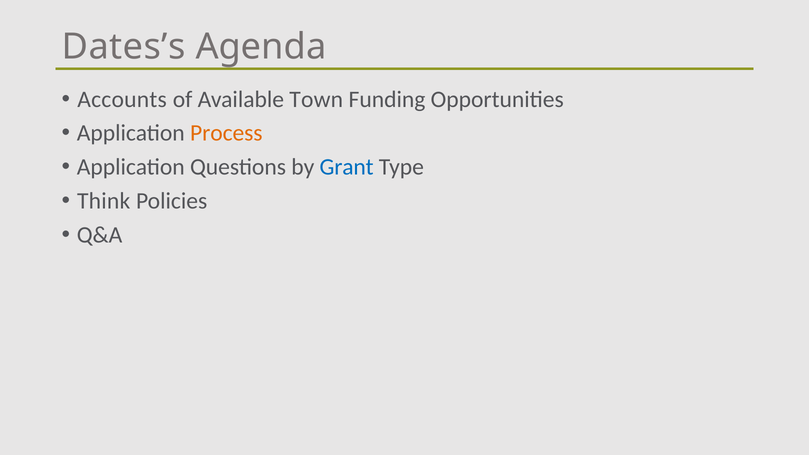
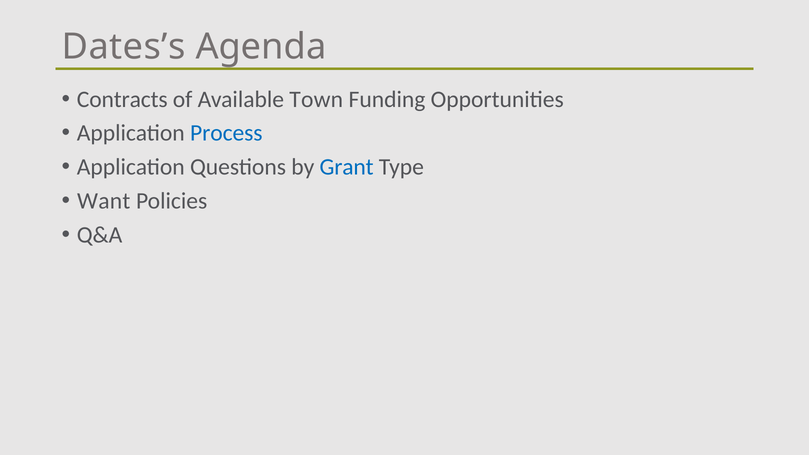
Accounts: Accounts -> Contracts (122, 99)
Process colour: orange -> blue (226, 133)
Think: Think -> Want (104, 201)
